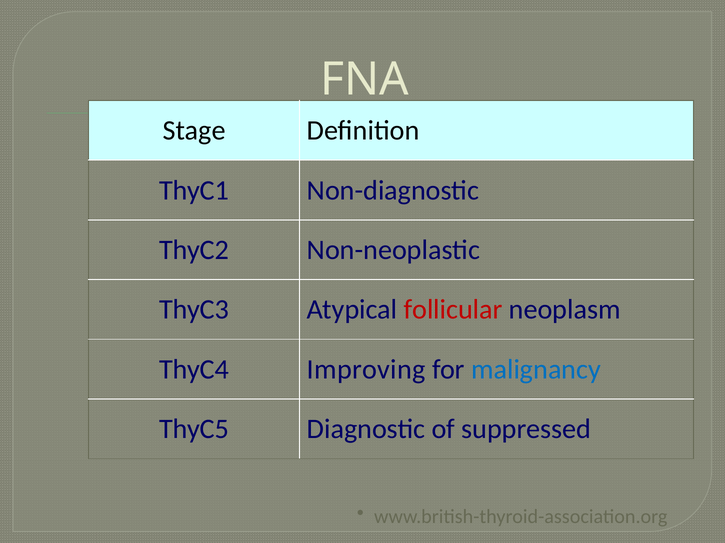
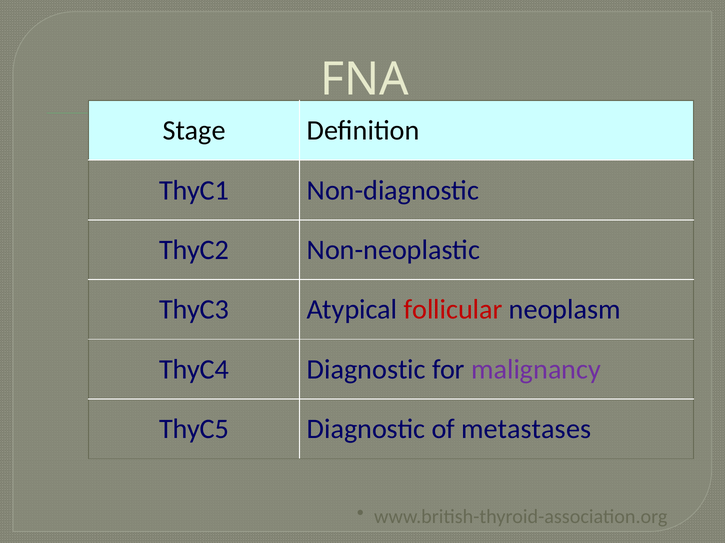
ThyC4 Improving: Improving -> Diagnostic (366, 370)
malignancy colour: blue -> purple (536, 370)
suppressed: suppressed -> metastases (526, 430)
